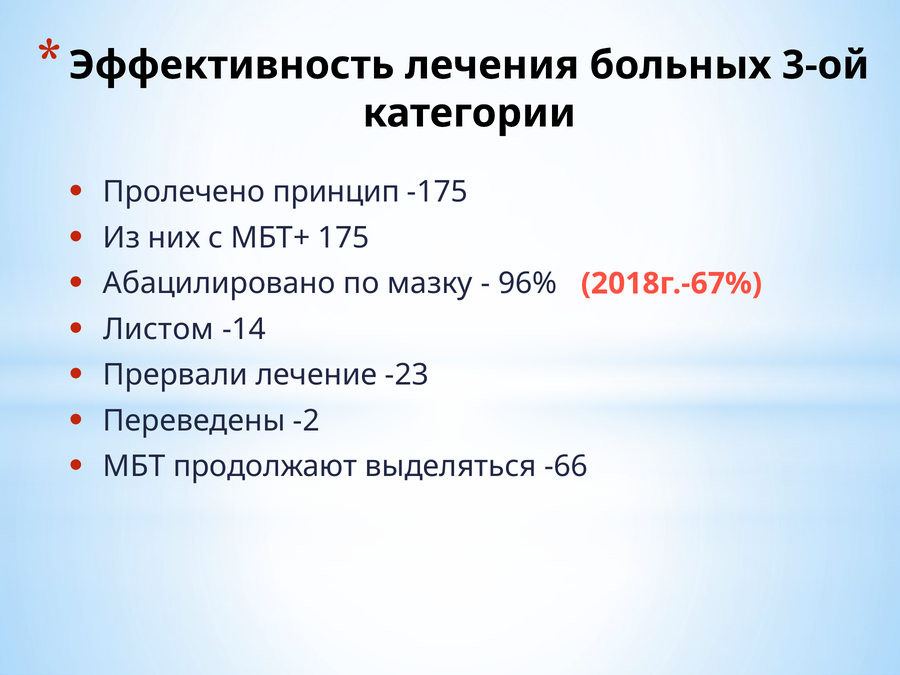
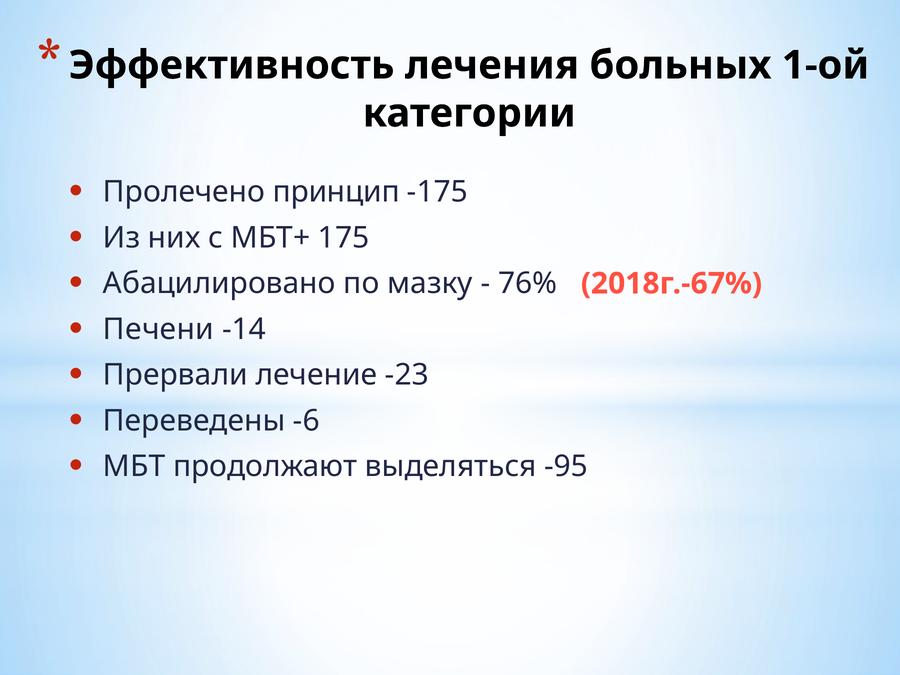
3-ой: 3-ой -> 1-ой (826, 65)
96%: 96% -> 76% (528, 283)
Листом: Листом -> Печени (159, 329)
-2: -2 -> -6 (306, 421)
-66: -66 -> -95 (566, 466)
